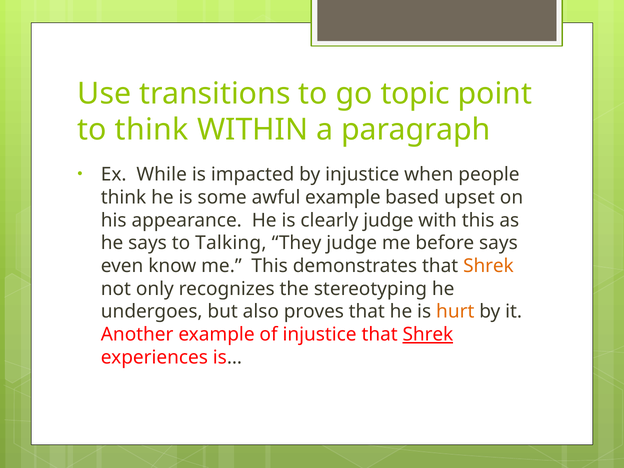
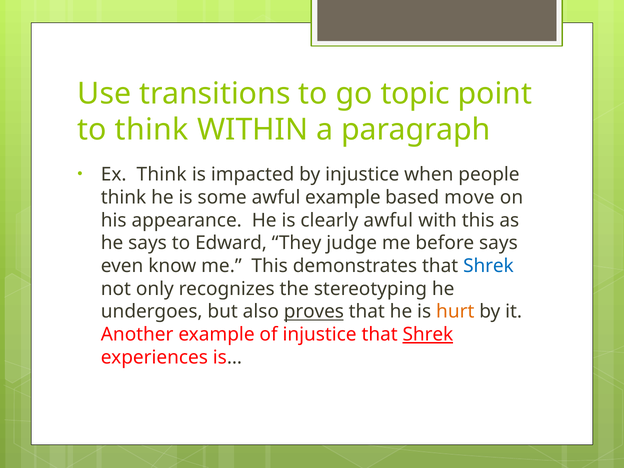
Ex While: While -> Think (162, 174)
upset: upset -> move (469, 197)
clearly judge: judge -> awful (388, 220)
Talking: Talking -> Edward (231, 243)
Shrek colour: orange -> blue (488, 266)
proves underline: none -> present (314, 312)
